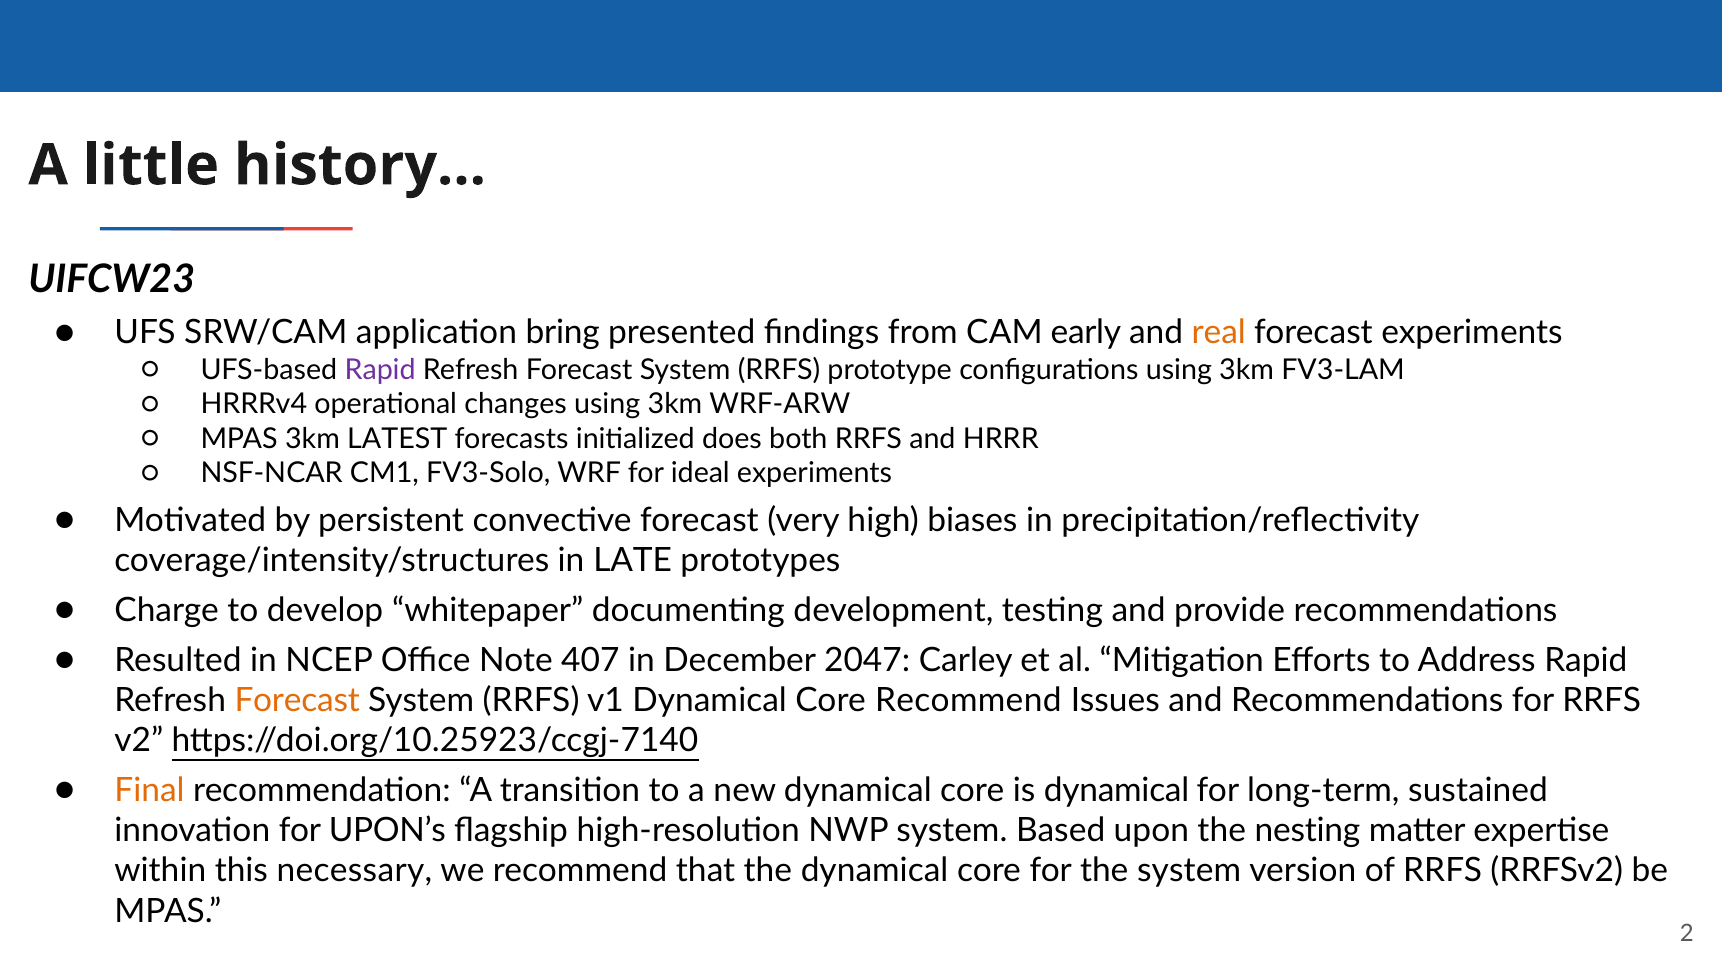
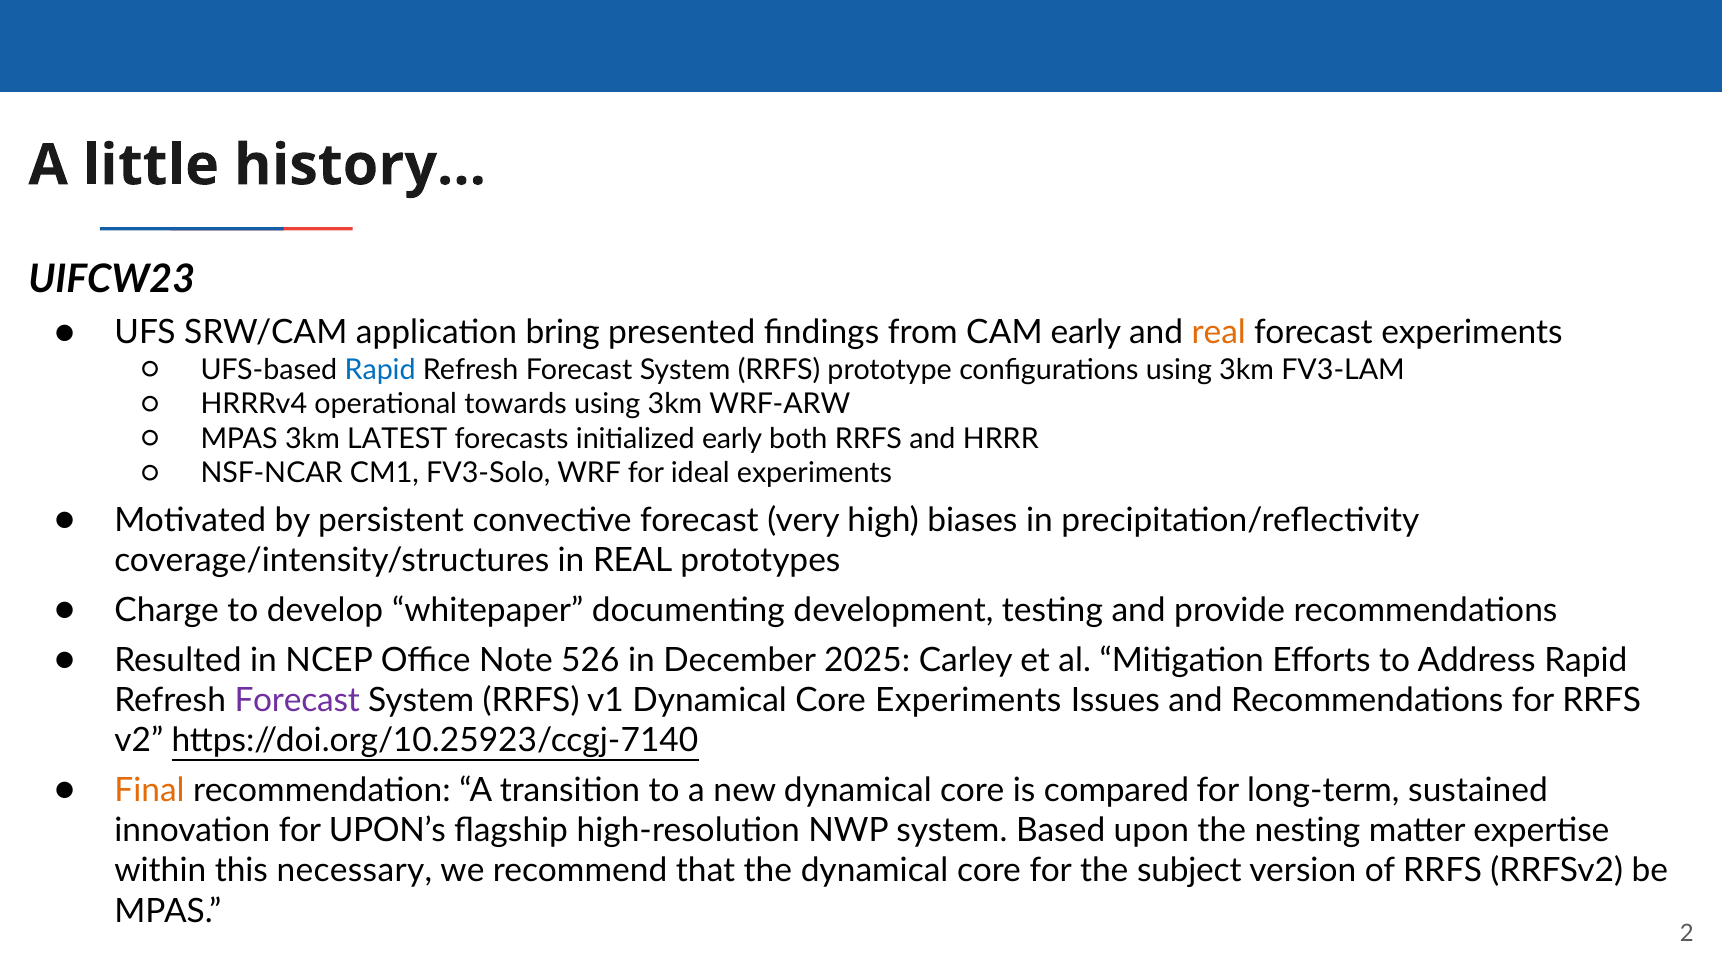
Rapid colour: purple -> blue (380, 370)
changes: changes -> towards (516, 404)
initialized does: does -> early (732, 439)
in LATE: LATE -> REAL (633, 560)
407: 407 -> 526 (590, 660)
2047: 2047 -> 2025 (867, 660)
Forecast colour: orange -> purple (297, 700)
Core Recommend: Recommend -> Experiments (968, 700)
is dynamical: dynamical -> compared (1117, 790)
the system: system -> subject (1189, 870)
